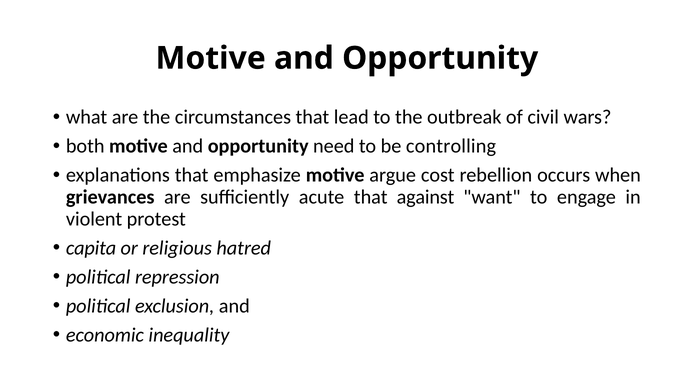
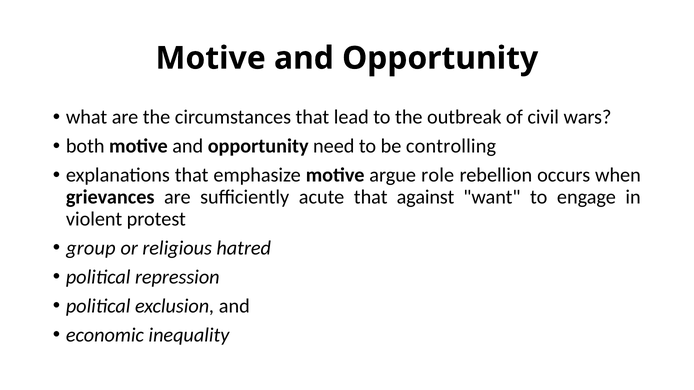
cost: cost -> role (438, 175)
capita: capita -> group (91, 248)
